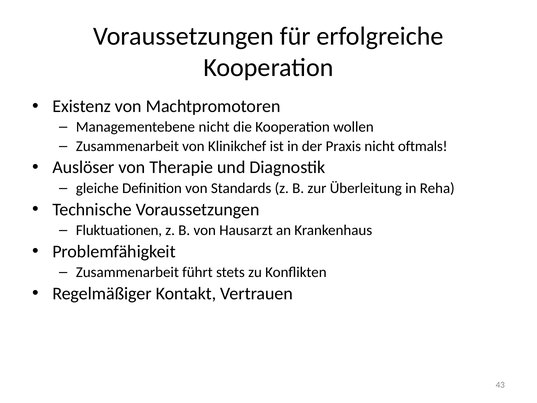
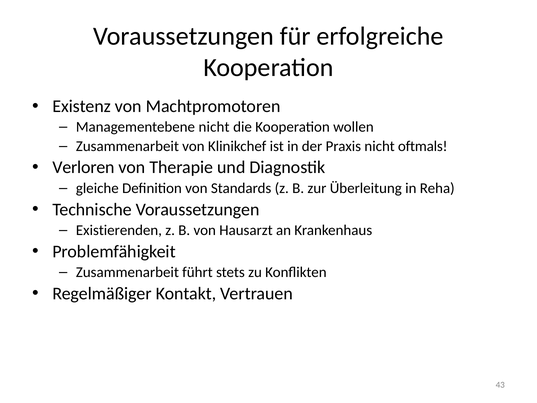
Auslöser: Auslöser -> Verloren (84, 167)
Fluktuationen: Fluktuationen -> Existierenden (119, 230)
